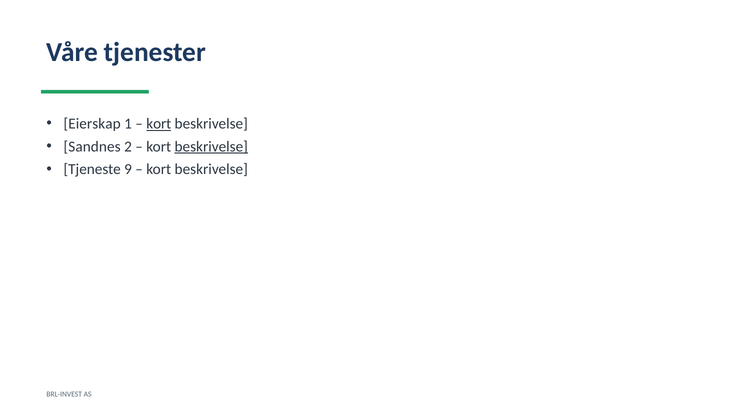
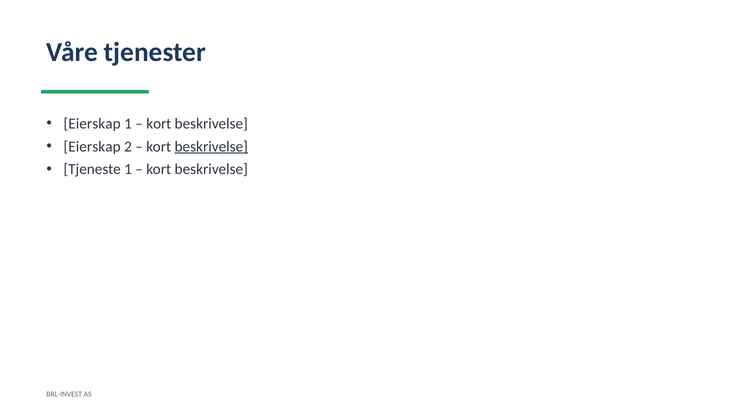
kort underline: present -> none (159, 124)
Sandnes: Sandnes -> Eierskap (92, 146)
Tjeneste 9: 9 -> 1 (128, 169)
